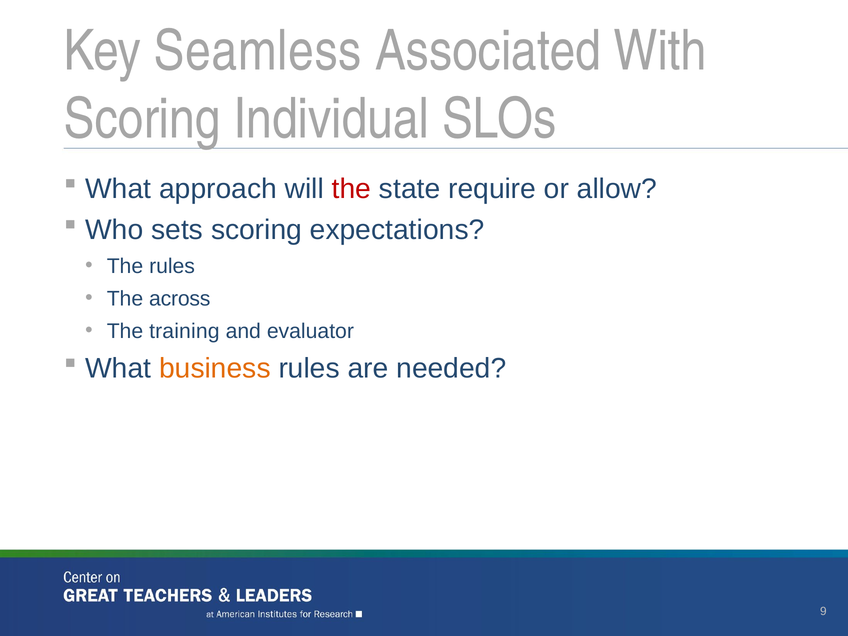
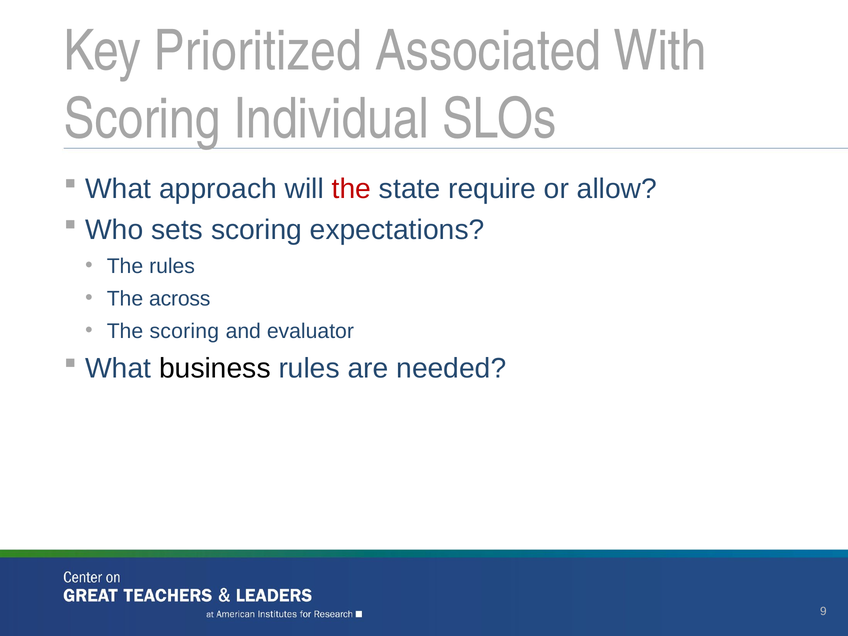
Seamless: Seamless -> Prioritized (258, 51)
The training: training -> scoring (184, 331)
business colour: orange -> black (215, 368)
